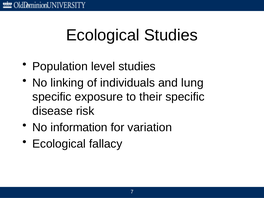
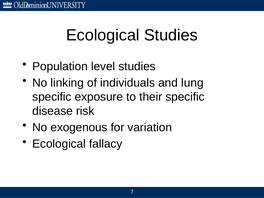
information: information -> exogenous (79, 127)
